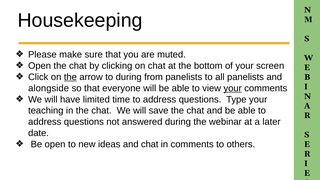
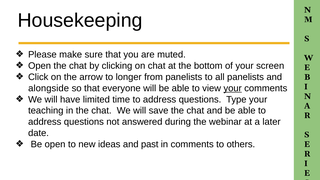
the underline: present -> none (70, 77)
to during: during -> longer (129, 77)
and chat: chat -> past (150, 144)
